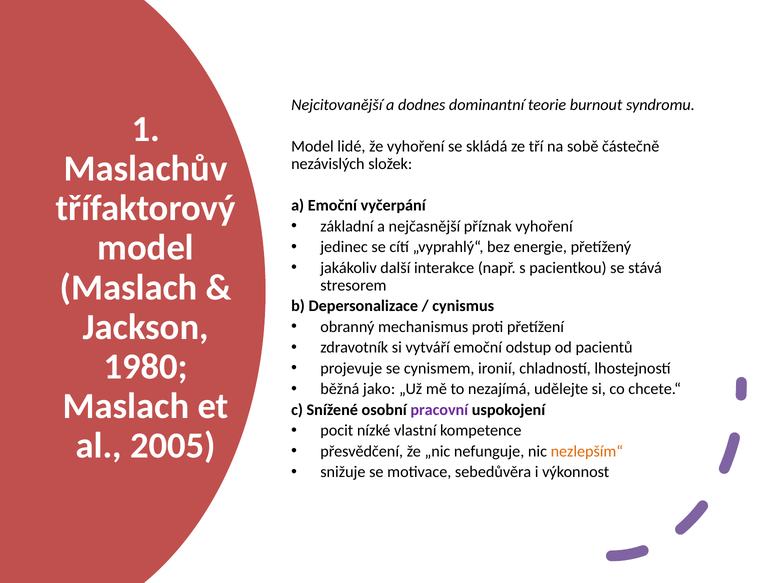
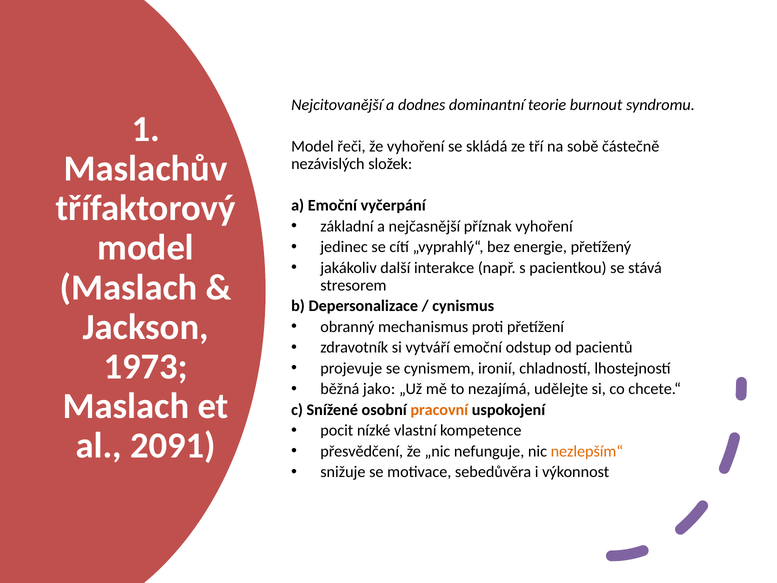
lidé: lidé -> řeči (351, 146)
1980: 1980 -> 1973 (146, 366)
pracovní colour: purple -> orange (439, 410)
2005: 2005 -> 2091 (173, 446)
